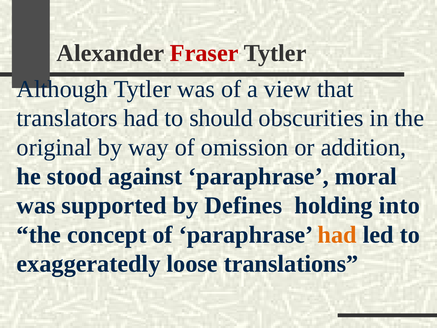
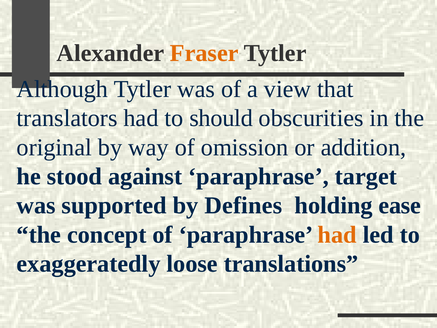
Fraser colour: red -> orange (204, 53)
moral: moral -> target (366, 176)
into: into -> ease (400, 205)
